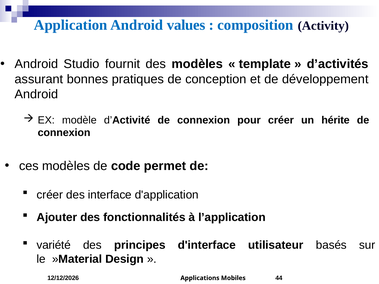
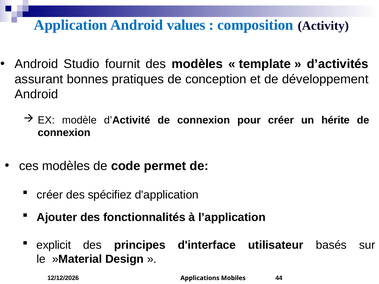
interface: interface -> spécifiez (110, 195)
variété: variété -> explicit (54, 245)
